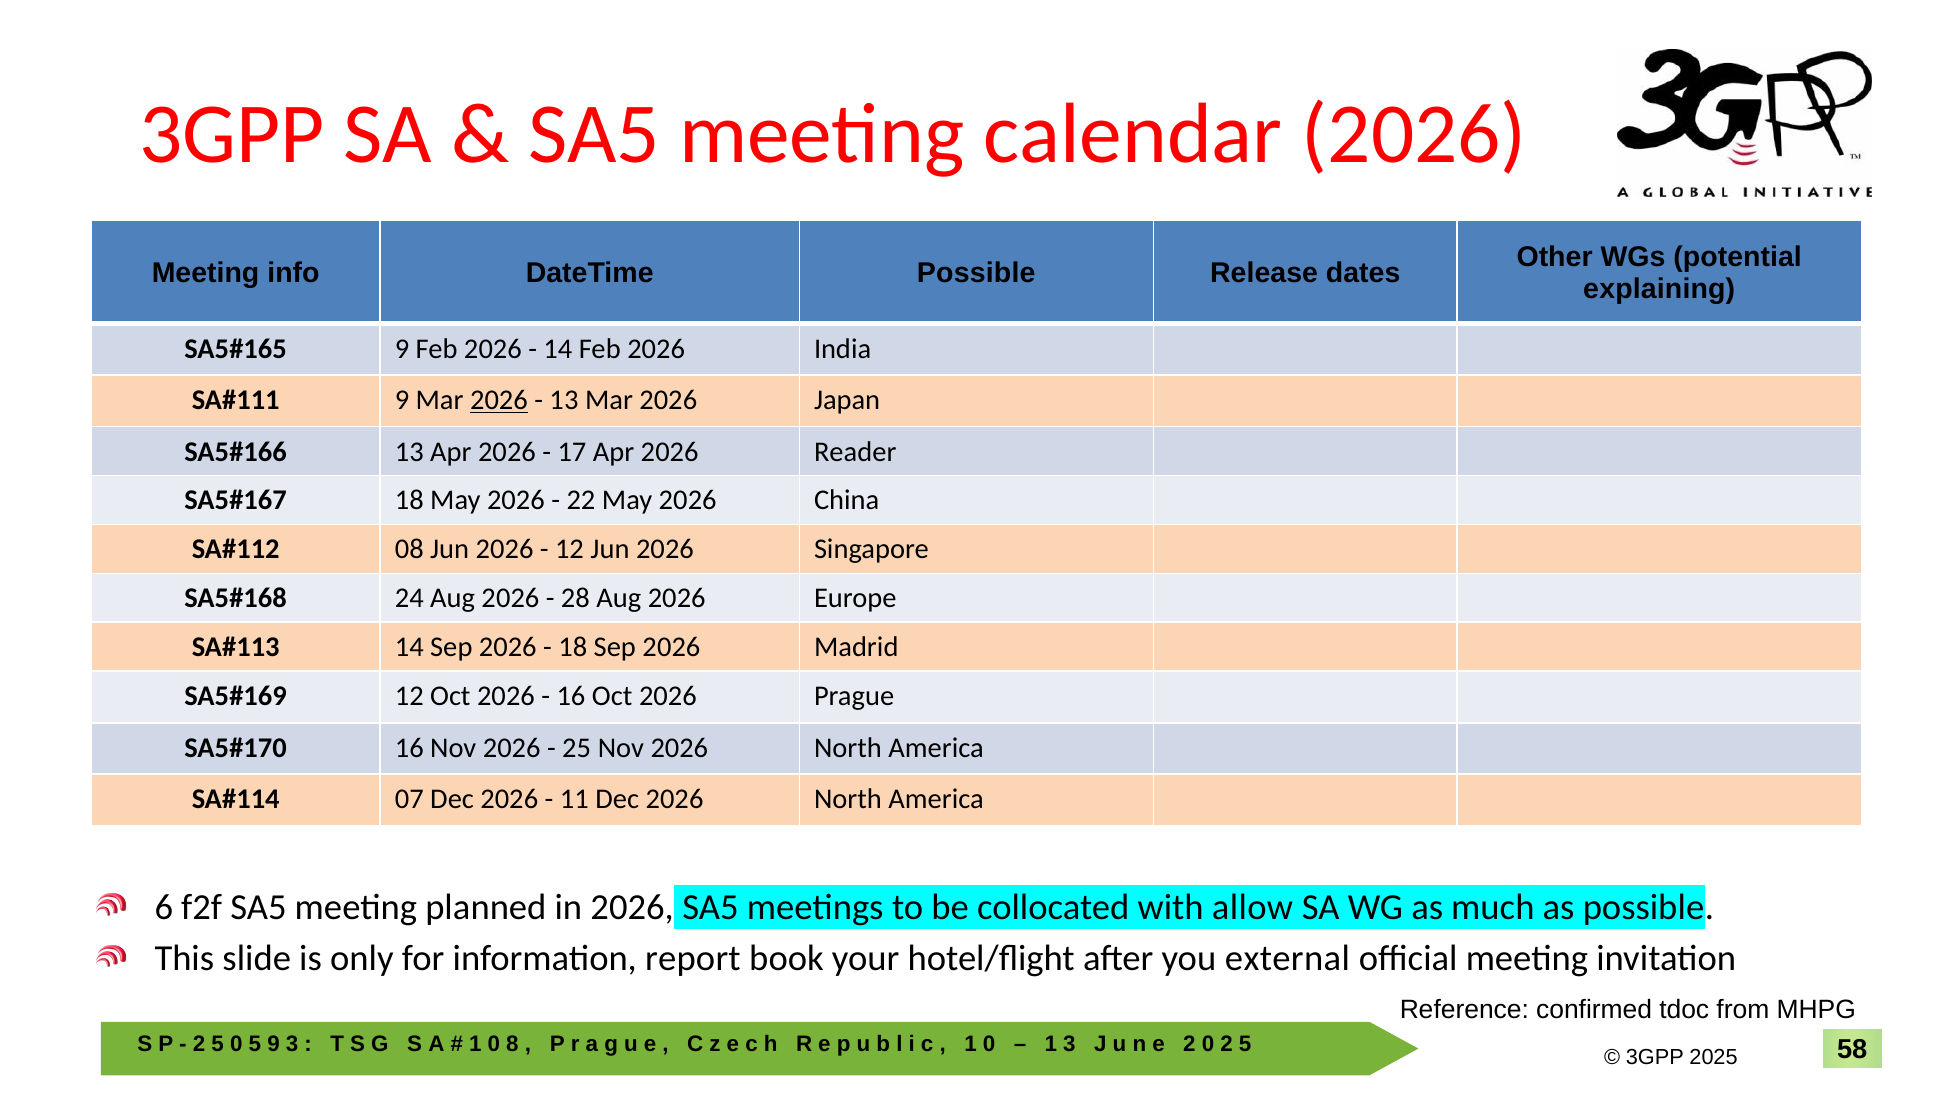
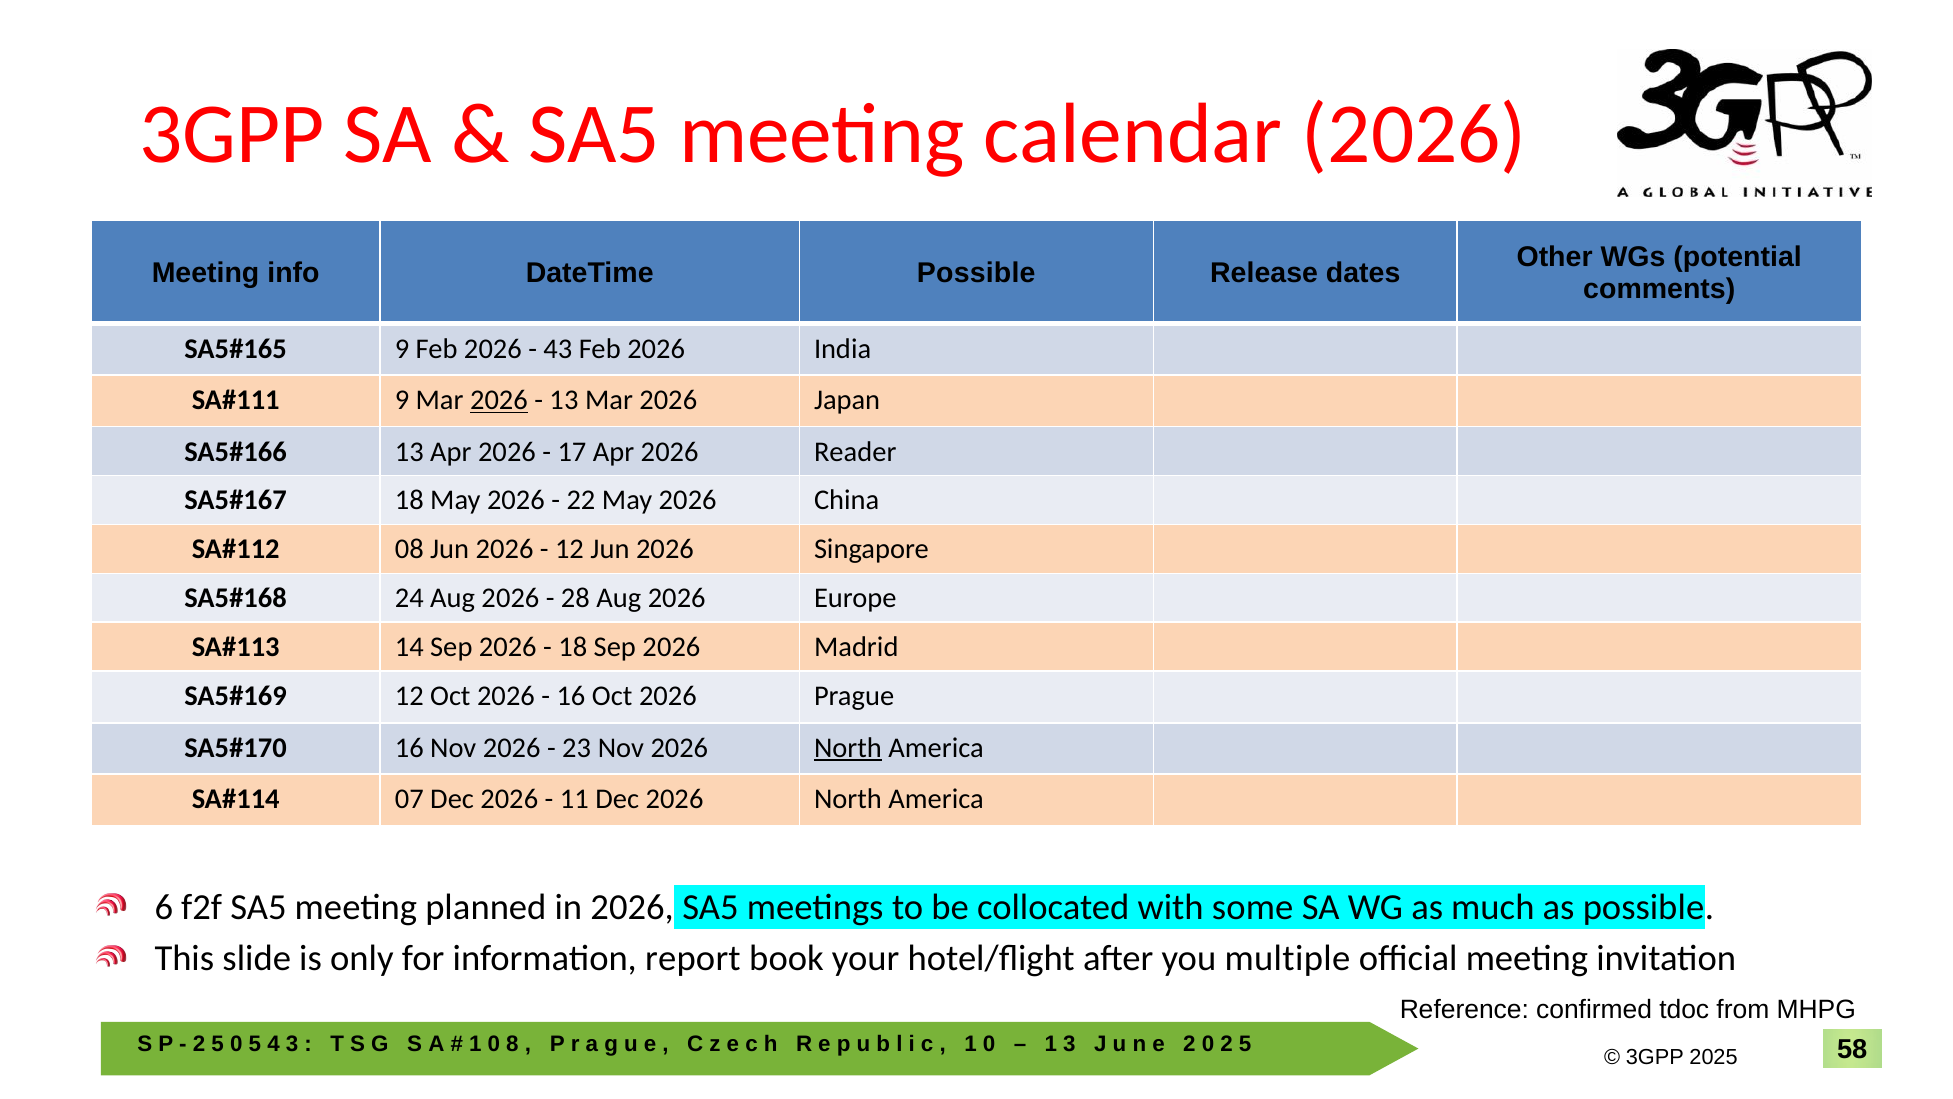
explaining: explaining -> comments (1659, 289)
14: 14 -> 43 (558, 349)
25: 25 -> 23 (577, 747)
North underline: none -> present (848, 747)
allow: allow -> some (1253, 907)
external: external -> multiple (1287, 958)
9: 9 -> 4 (274, 1043)
